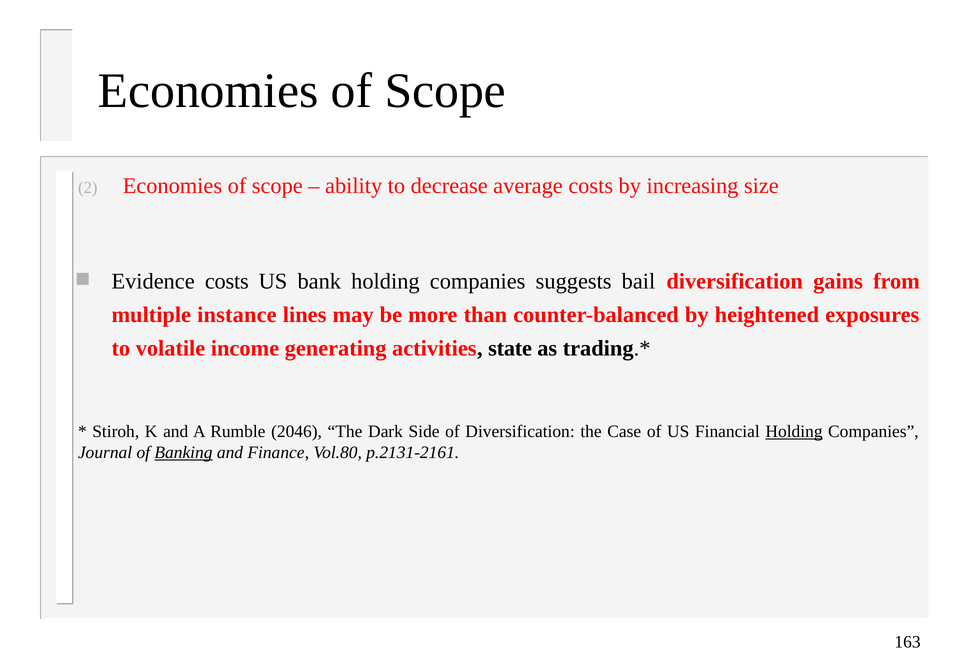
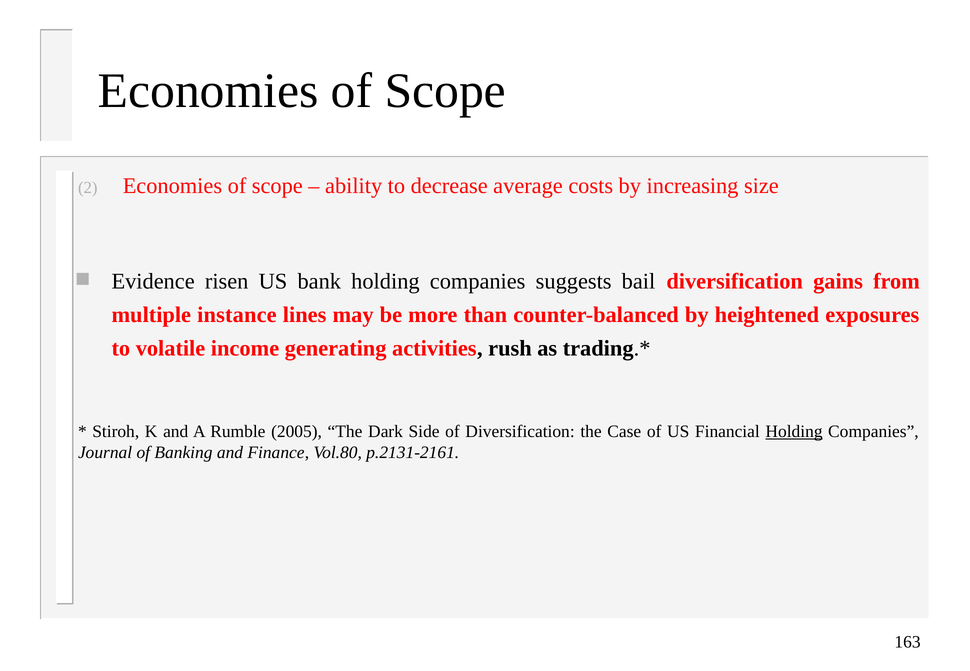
Evidence costs: costs -> risen (227, 282)
state: state -> rush (510, 349)
2046: 2046 -> 2005 (297, 432)
Banking underline: present -> none (183, 453)
